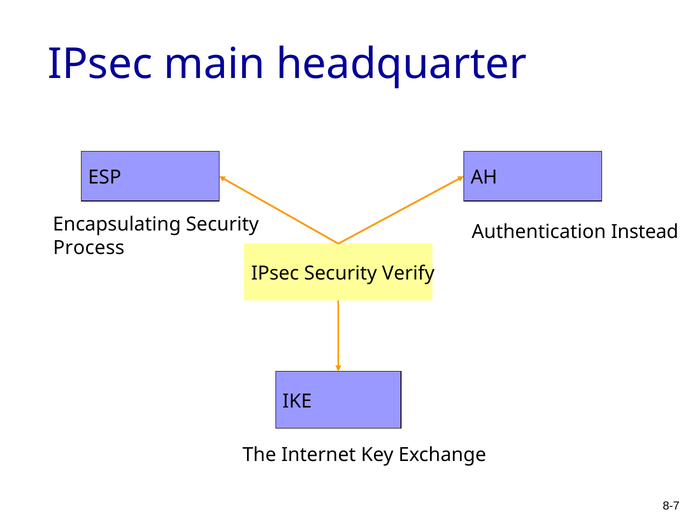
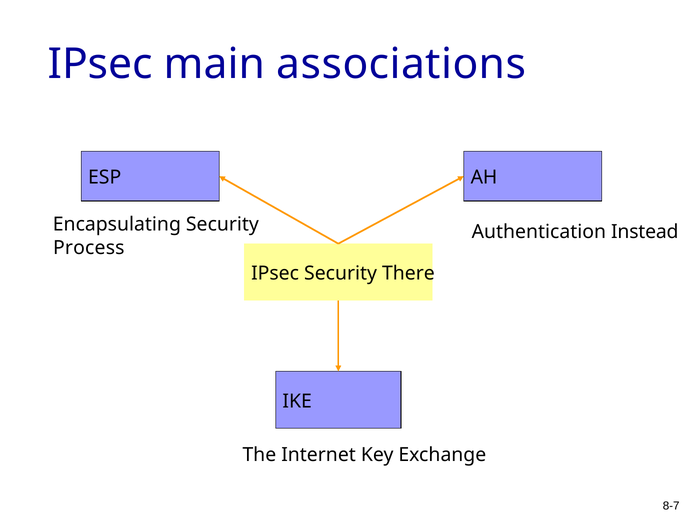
headquarter: headquarter -> associations (401, 64)
Verify: Verify -> There (408, 273)
